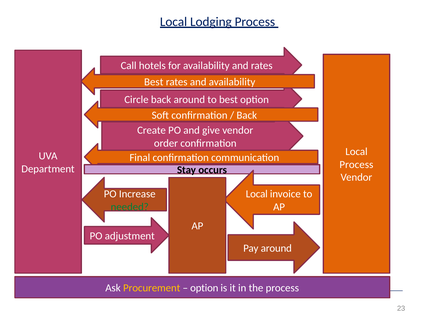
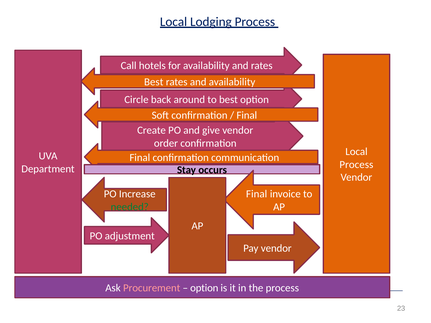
Back: Back -> Final (247, 115)
Local: Local -> Final (257, 194)
Pay around: around -> vendor (276, 248)
Procurement colour: yellow -> pink (152, 288)
